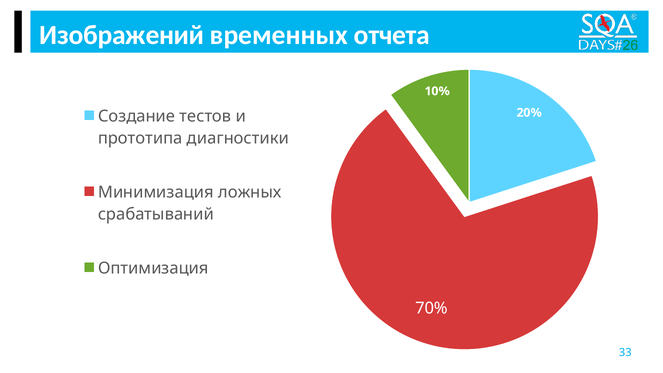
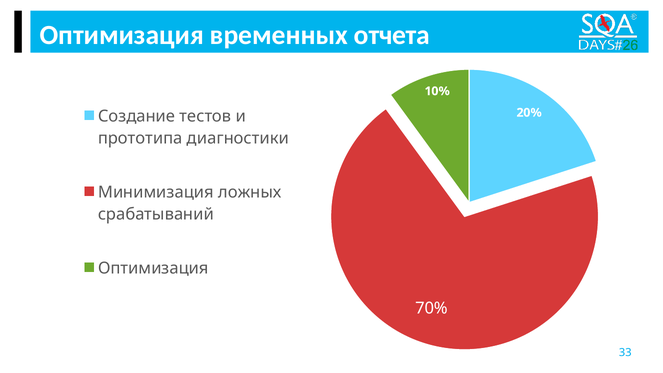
Изображений: Изображений -> Оптимизация (122, 35)
